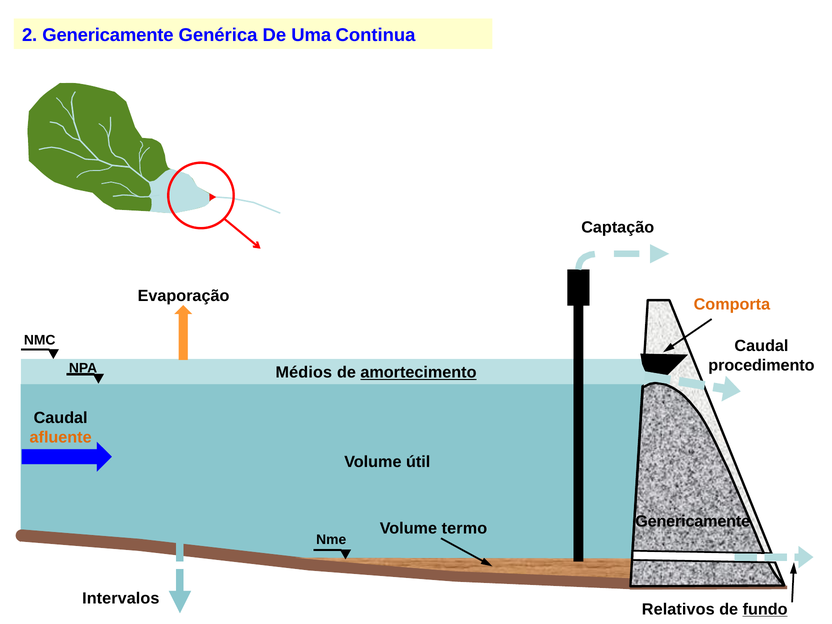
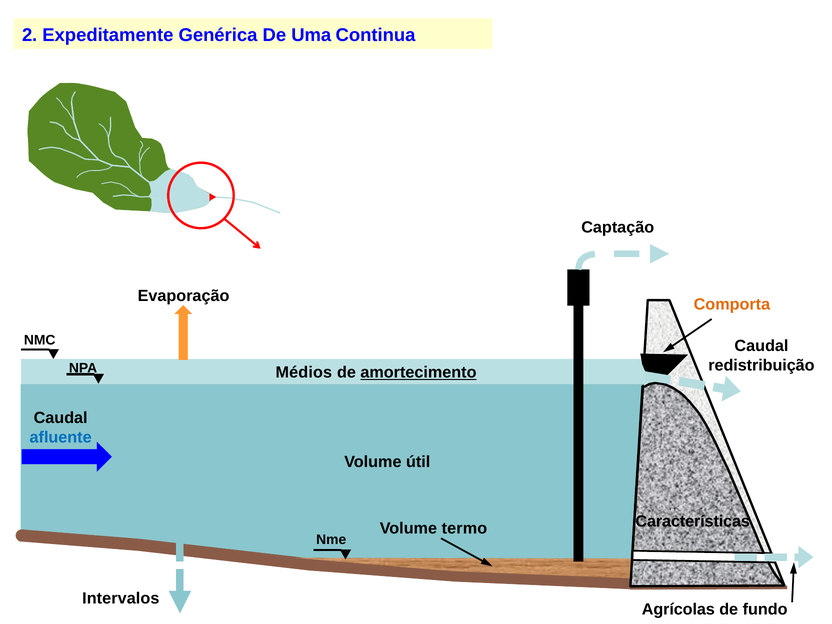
2 Genericamente: Genericamente -> Expeditamente (108, 35)
procedimento: procedimento -> redistribuição (761, 365)
afluente colour: orange -> blue (61, 437)
Genericamente: Genericamente -> Características (693, 521)
Relativos: Relativos -> Agrícolas (678, 609)
fundo underline: present -> none (765, 609)
